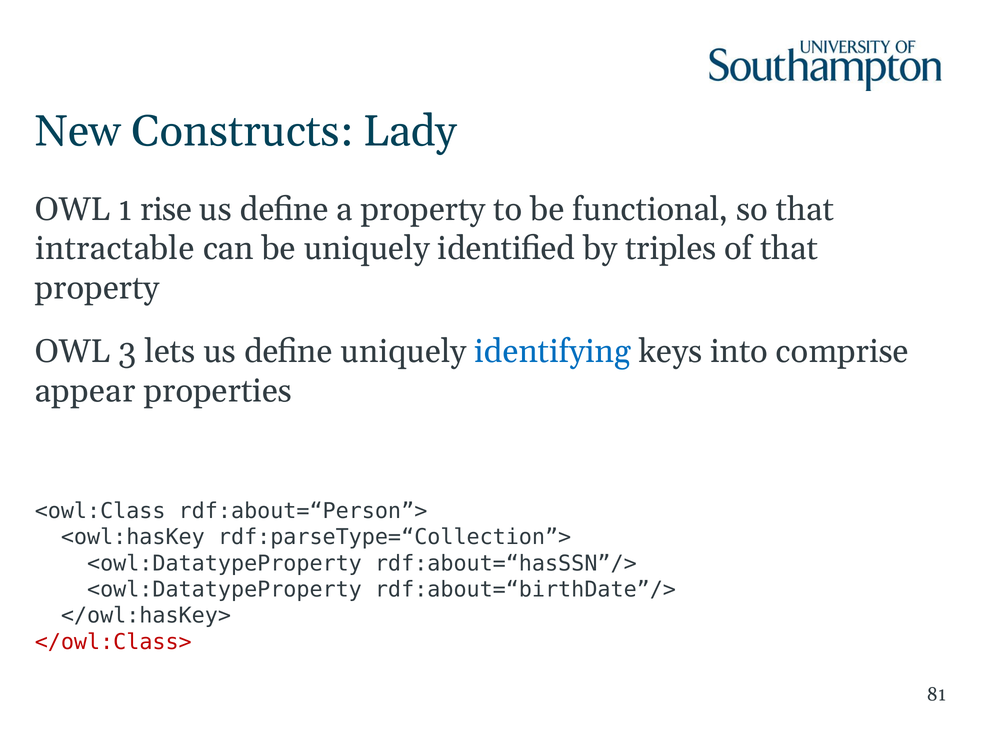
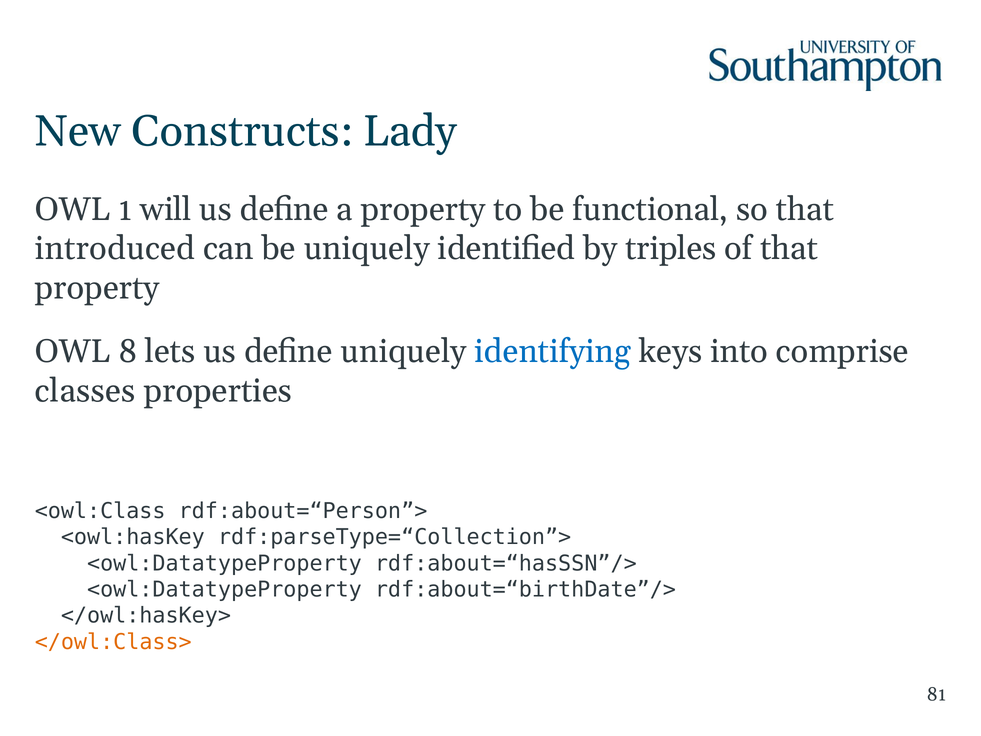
rise: rise -> will (166, 209)
intractable: intractable -> introduced (115, 248)
3: 3 -> 8 (128, 351)
appear: appear -> classes (85, 391)
</owl:Class> colour: red -> orange (113, 642)
